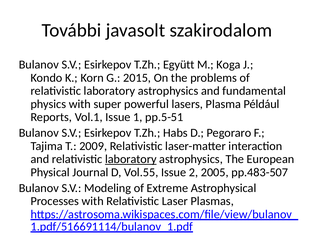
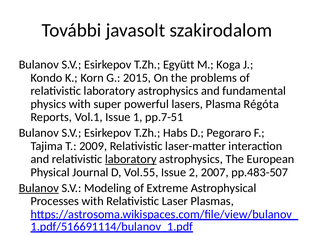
Például: Például -> Régóta (261, 104)
pp.5-51: pp.5-51 -> pp.7-51 (164, 117)
2005: 2005 -> 2007 (215, 173)
Bulanov underline: none -> present (39, 188)
